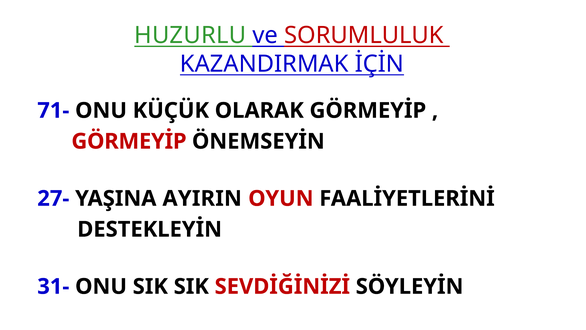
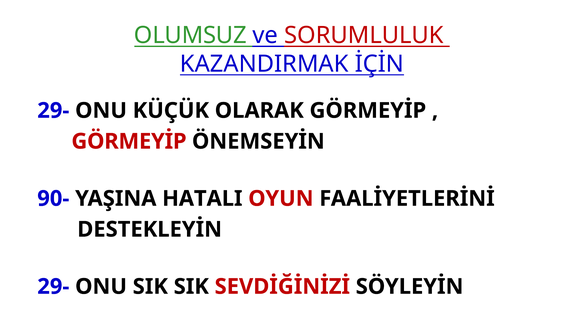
HUZURLU: HUZURLU -> OLUMSUZ (190, 35)
71-: 71- -> 29- (53, 110)
27-: 27- -> 90- (53, 198)
AYIRIN: AYIRIN -> HATALI (202, 198)
31-: 31- -> 29- (53, 286)
